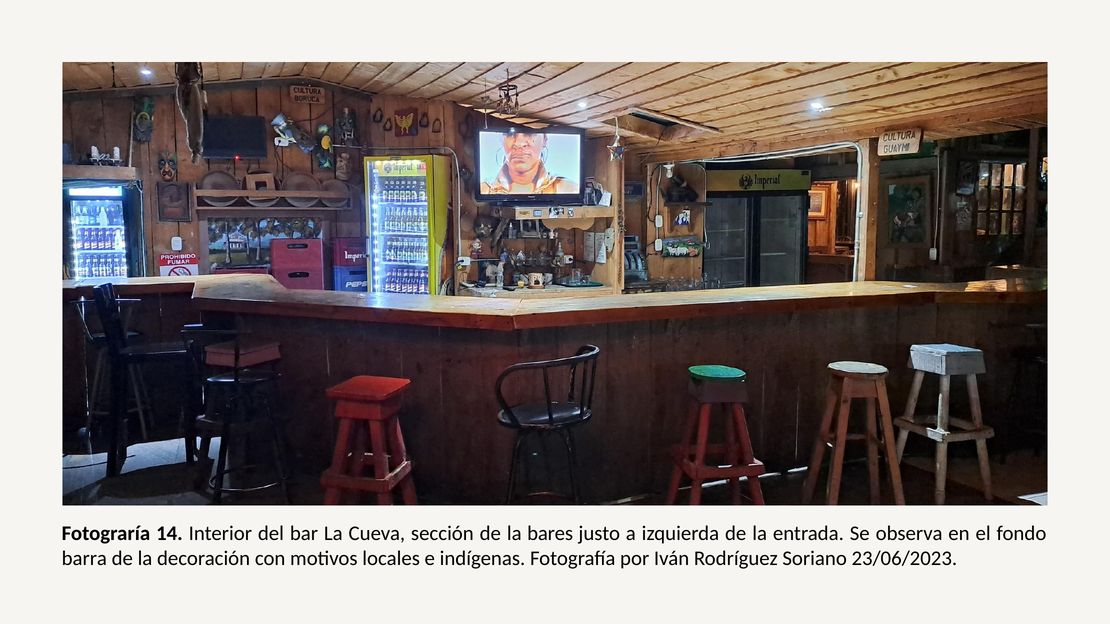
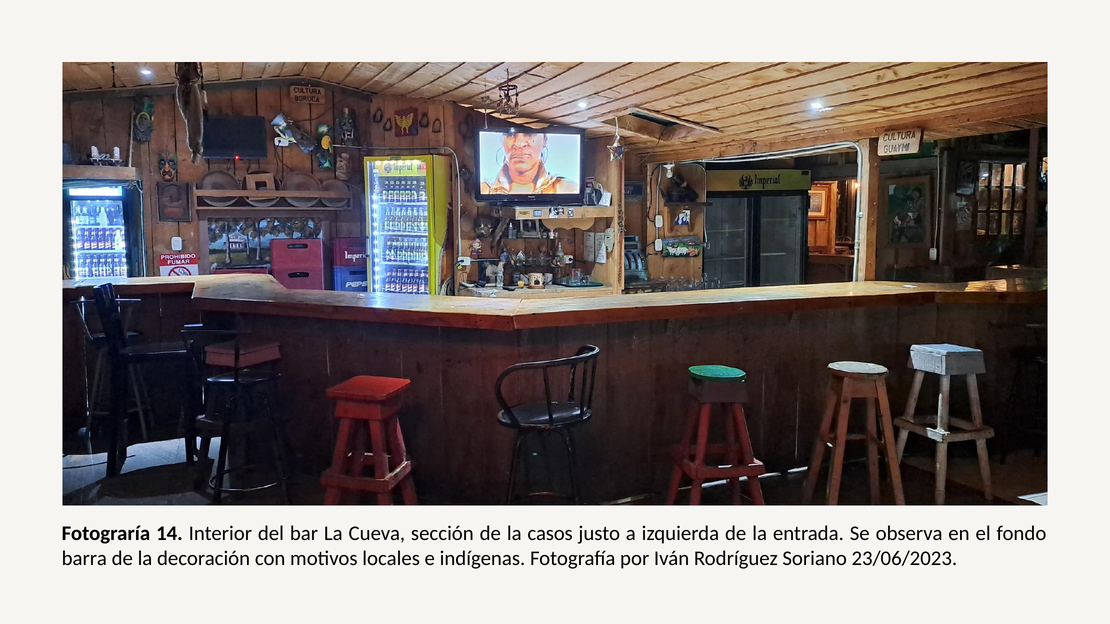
bares: bares -> casos (550, 534)
